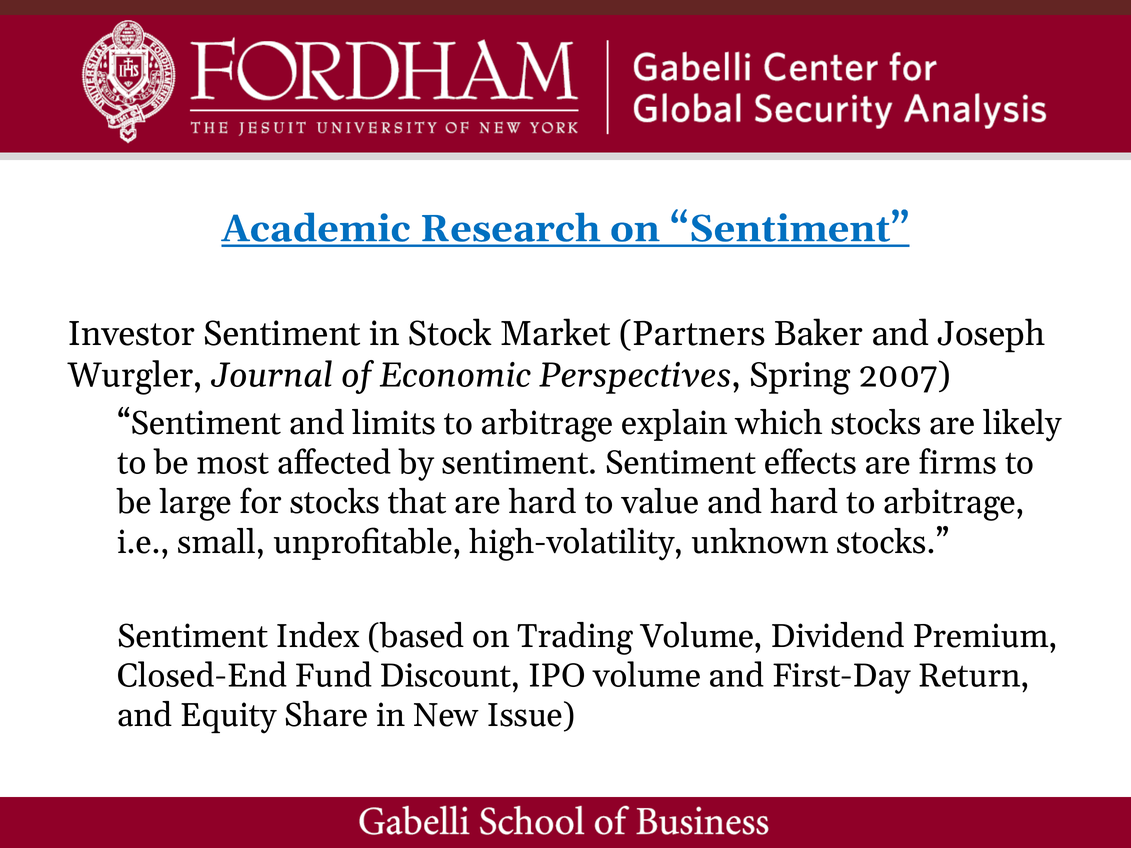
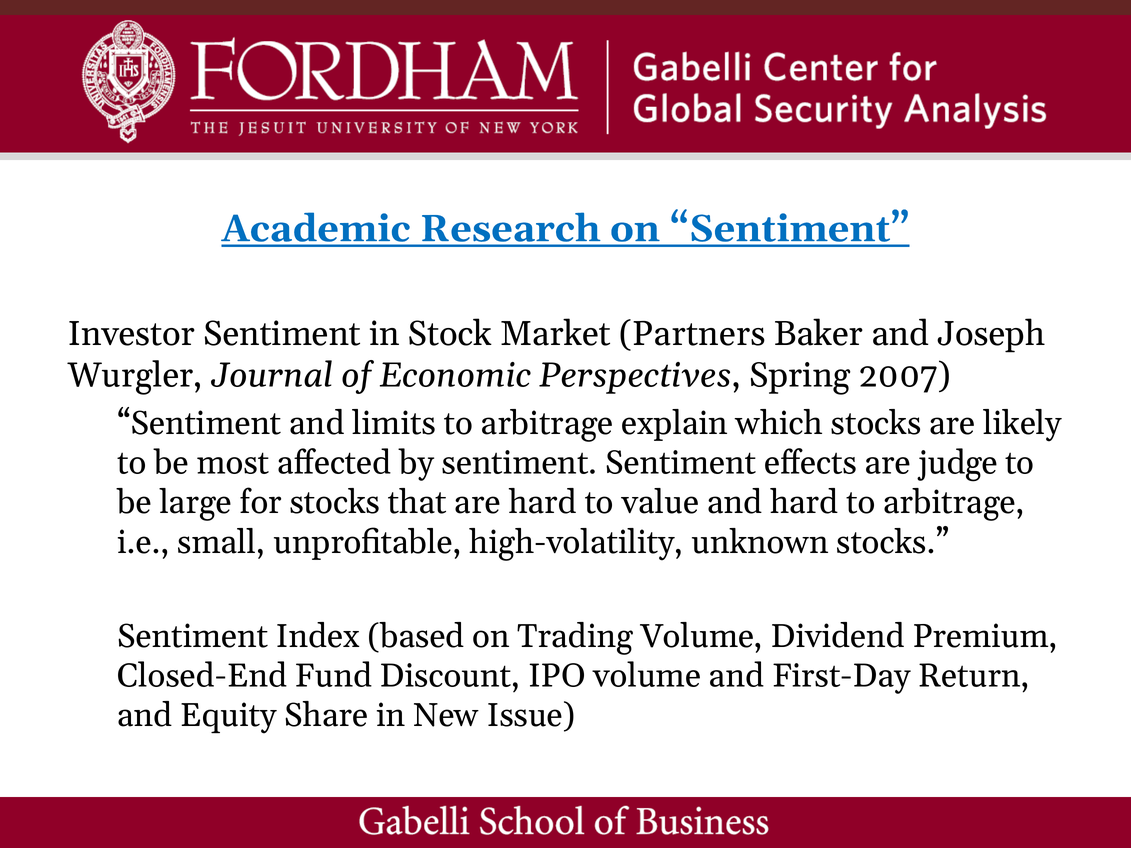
firms: firms -> judge (958, 463)
